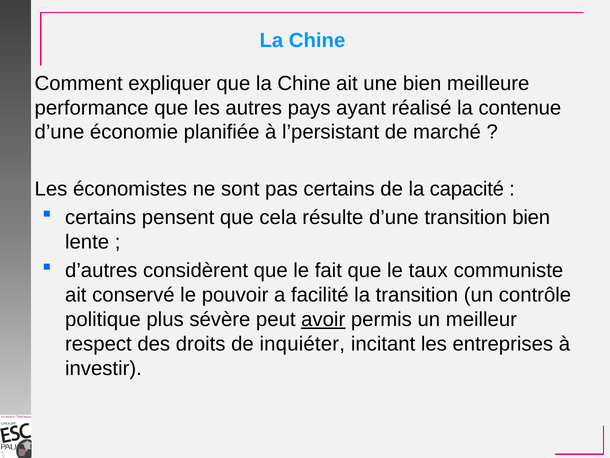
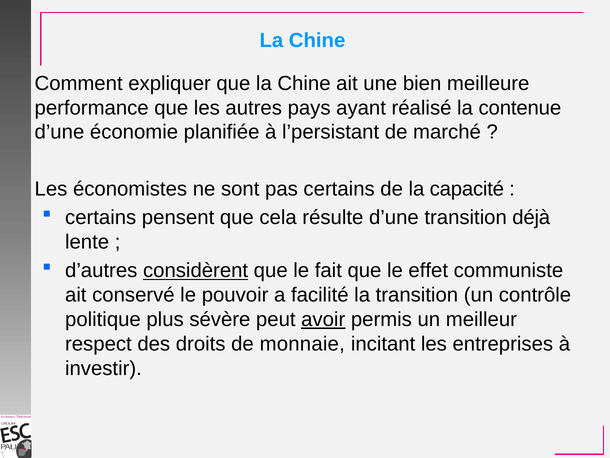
transition bien: bien -> déjà (531, 217)
considèrent underline: none -> present (196, 270)
taux: taux -> effet (428, 270)
inquiéter: inquiéter -> monnaie (302, 344)
